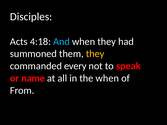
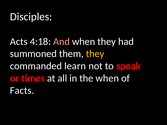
And colour: light blue -> pink (61, 42)
every: every -> learn (75, 66)
name: name -> times (33, 78)
From: From -> Facts (22, 91)
